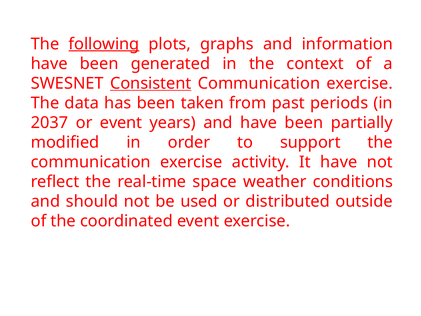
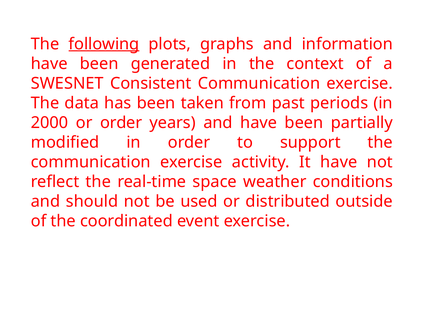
Consistent underline: present -> none (151, 83)
2037: 2037 -> 2000 (50, 123)
or event: event -> order (121, 123)
